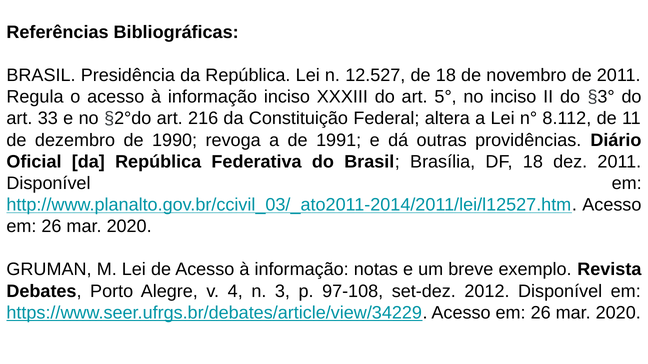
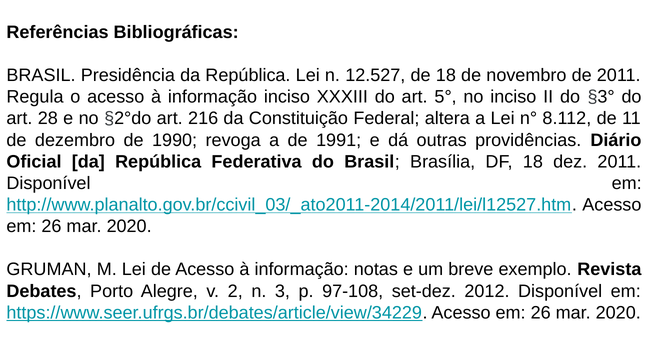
33: 33 -> 28 (48, 119)
4: 4 -> 2 (235, 292)
